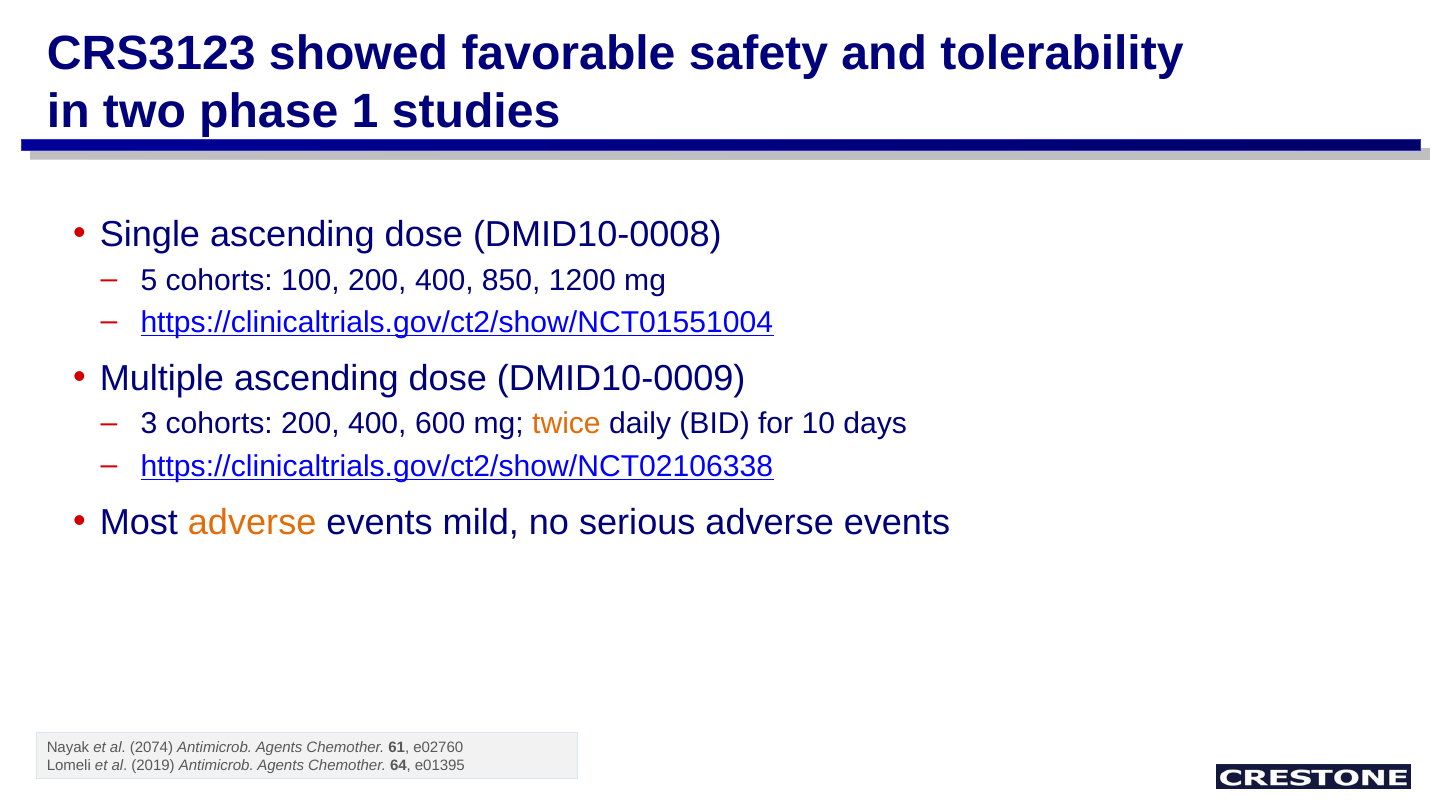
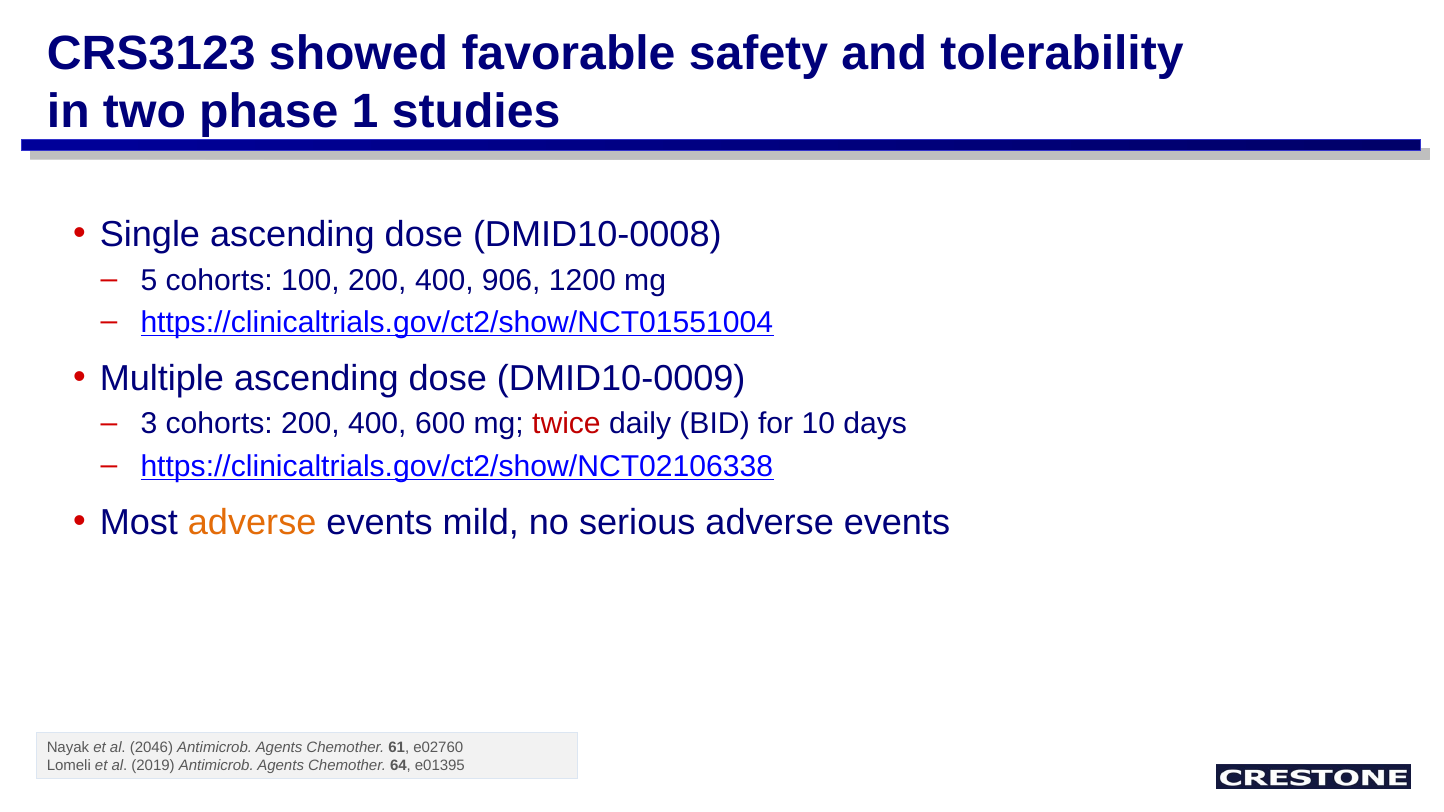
850: 850 -> 906 (511, 280)
twice colour: orange -> red (566, 424)
2074: 2074 -> 2046 (151, 748)
